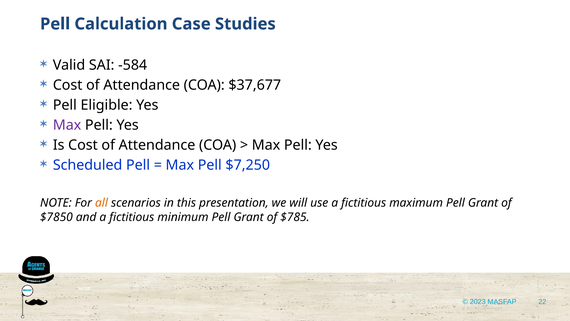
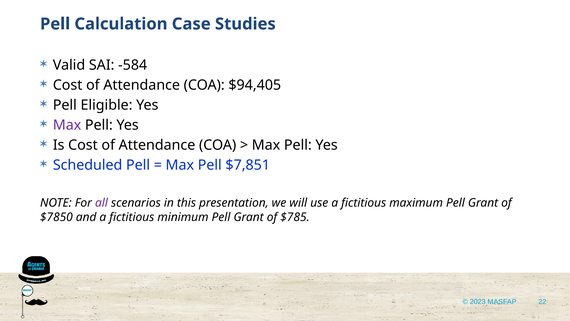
$37,677: $37,677 -> $94,405 (255, 85)
$7,250: $7,250 -> $7,851 (248, 165)
all colour: orange -> purple (101, 203)
